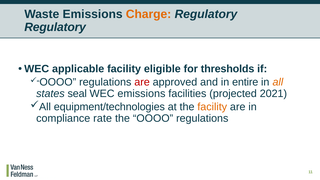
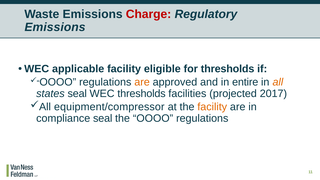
Charge colour: orange -> red (149, 14)
Regulatory: Regulatory -> Emissions (55, 27)
are colour: red -> orange (142, 82)
WEC emissions: emissions -> thresholds (142, 94)
2021: 2021 -> 2017 (273, 94)
equipment/technologies: equipment/technologies -> equipment/compressor (109, 107)
compliance rate: rate -> seal (103, 118)
